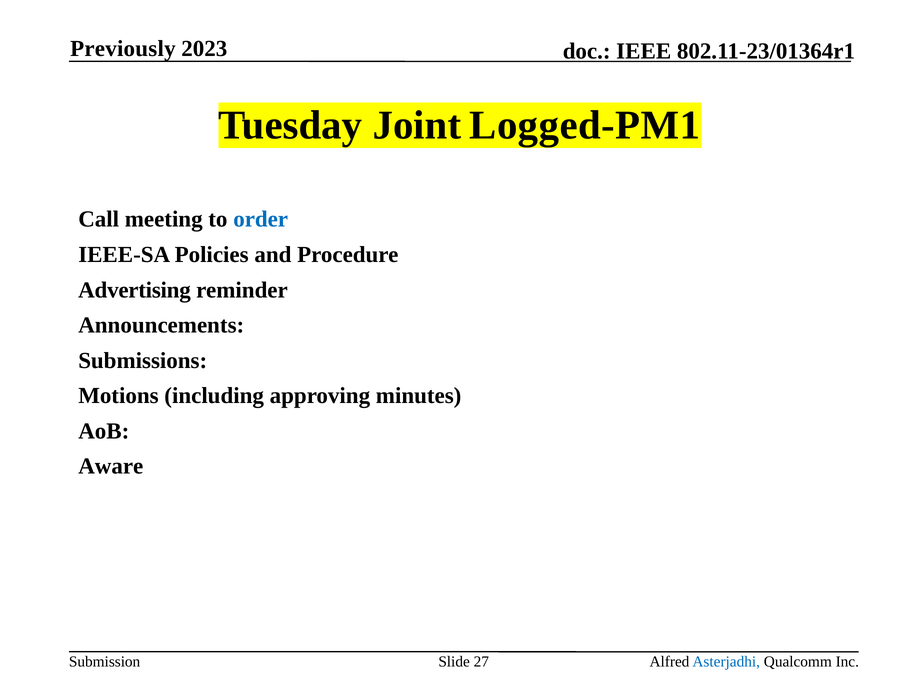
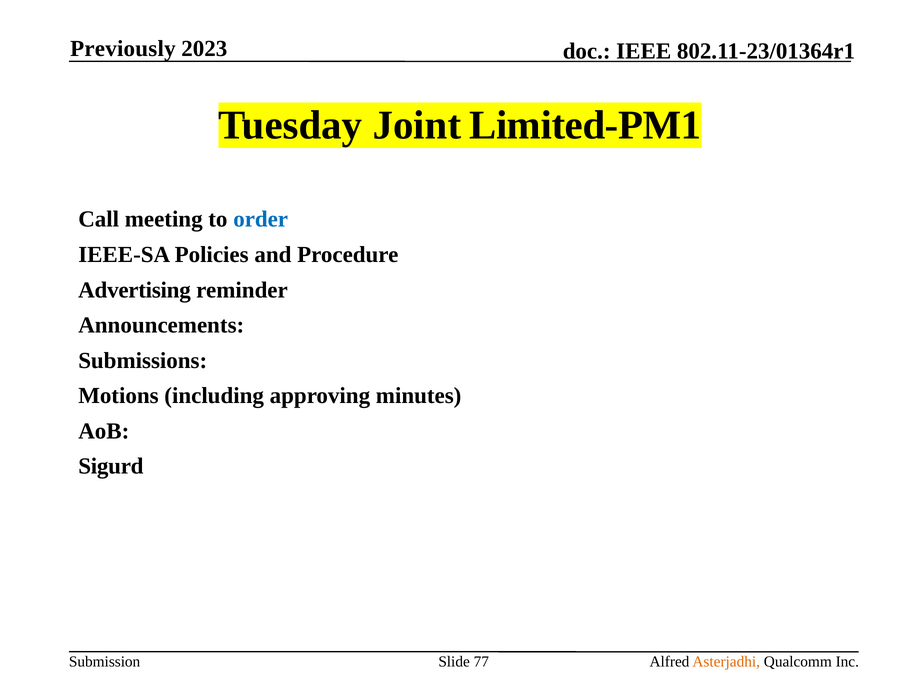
Logged-PM1: Logged-PM1 -> Limited-PM1 (585, 125)
Aware: Aware -> Sigurd (111, 466)
27: 27 -> 77 (481, 662)
Asterjadhi colour: blue -> orange (726, 662)
